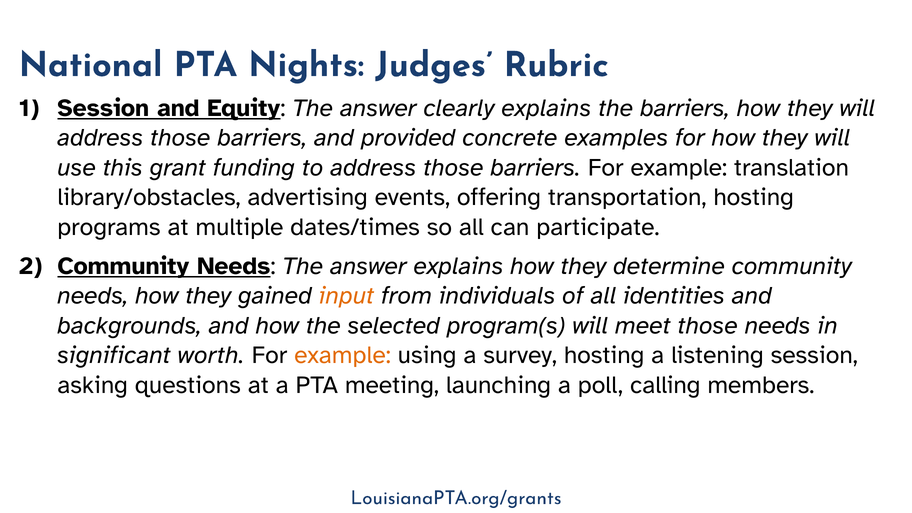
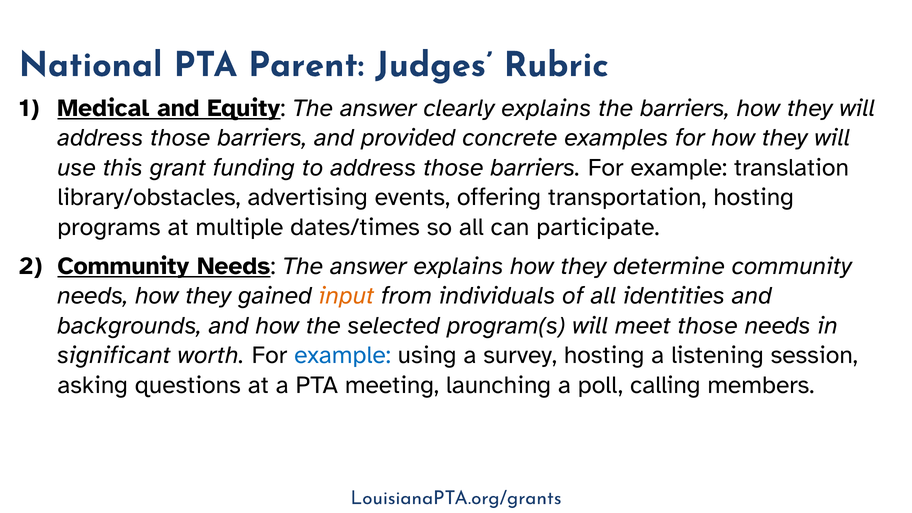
Nights: Nights -> Parent (306, 65)
Session: Session -> Medical (103, 108)
example colour: orange -> blue (342, 355)
